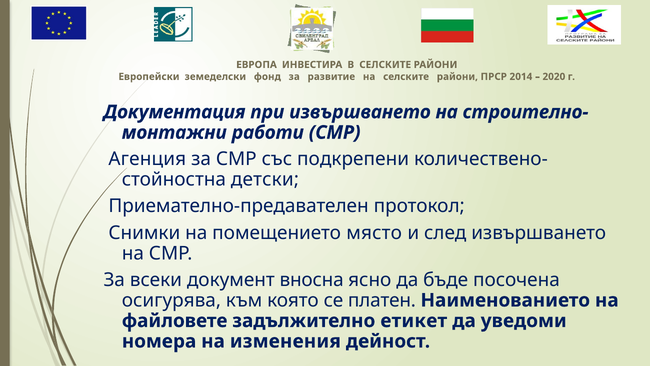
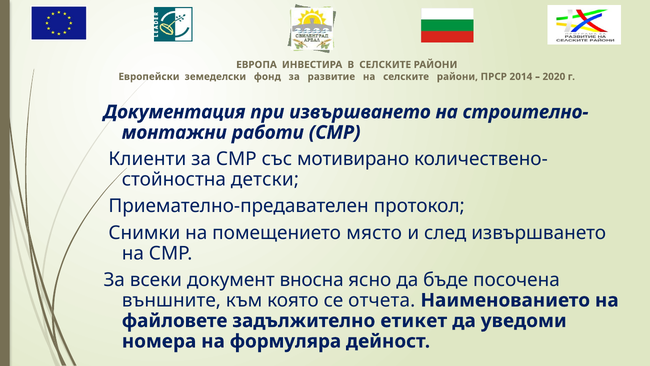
Агенция: Агенция -> Клиенти (147, 159)
подкрепени: подкрепени -> мотивирано (353, 159)
осигурява: осигурява -> външните (171, 300)
платен: платен -> отчета (382, 300)
изменения: изменения -> формуляра (285, 341)
